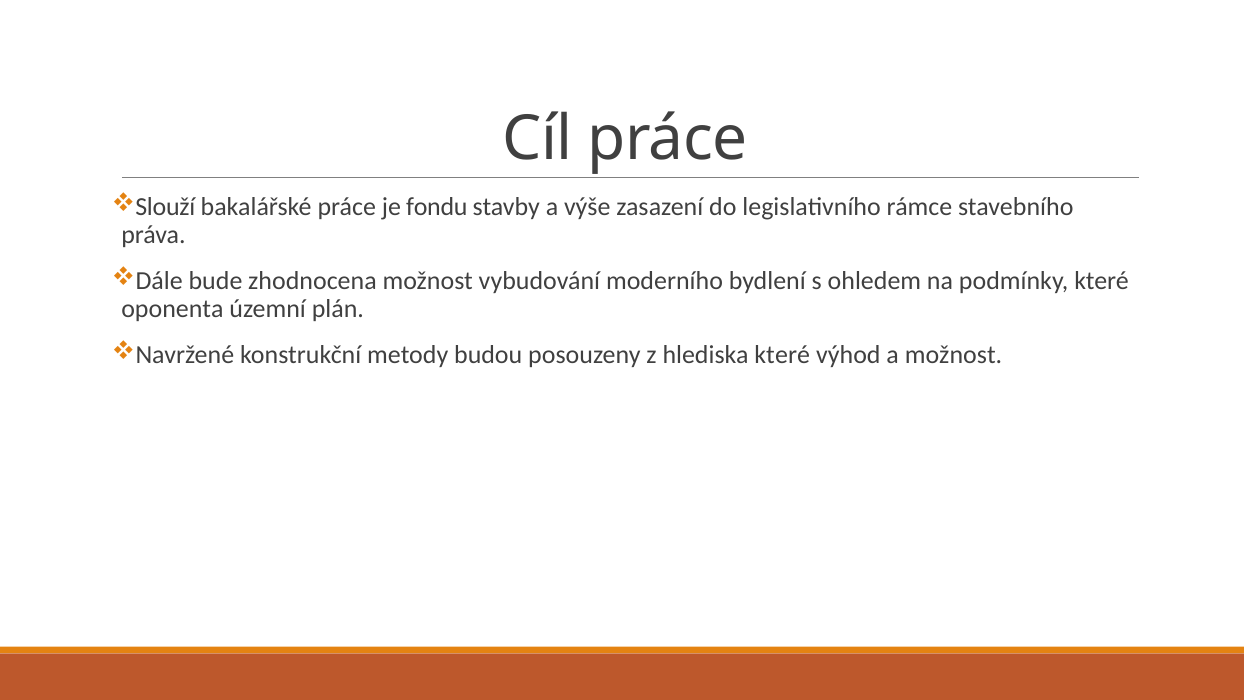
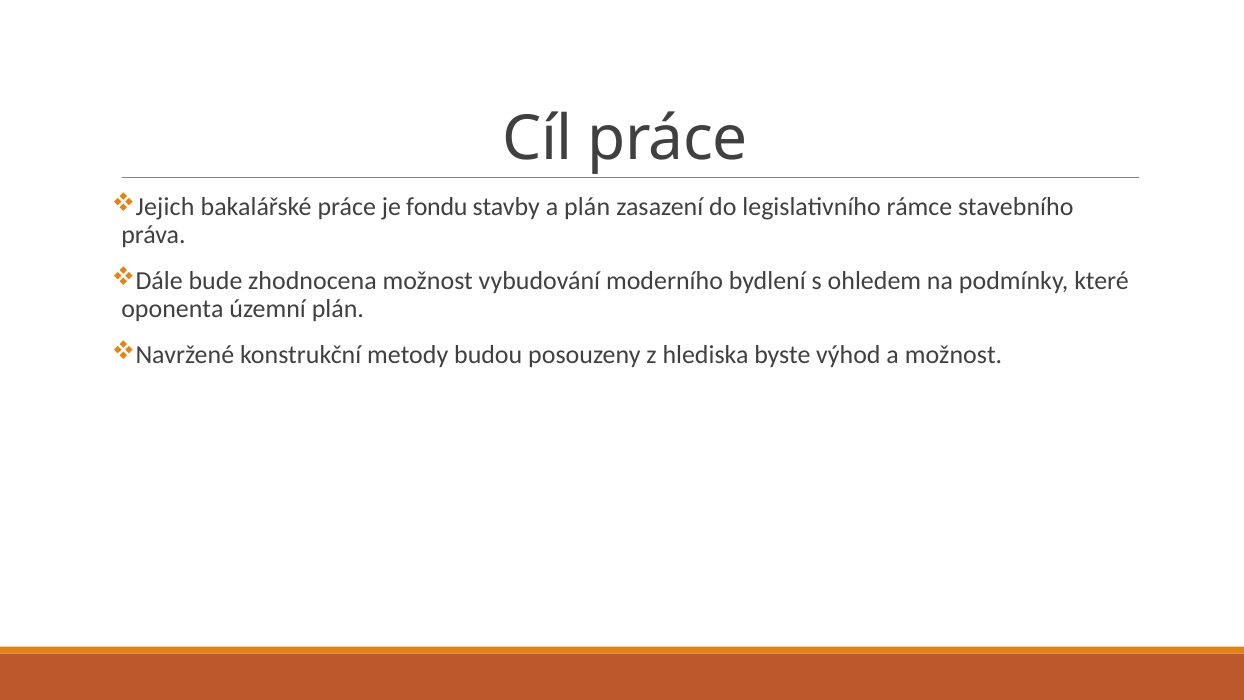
Slouží: Slouží -> Jejich (165, 207)
a výše: výše -> plán (587, 207)
hlediska které: které -> byste (782, 355)
